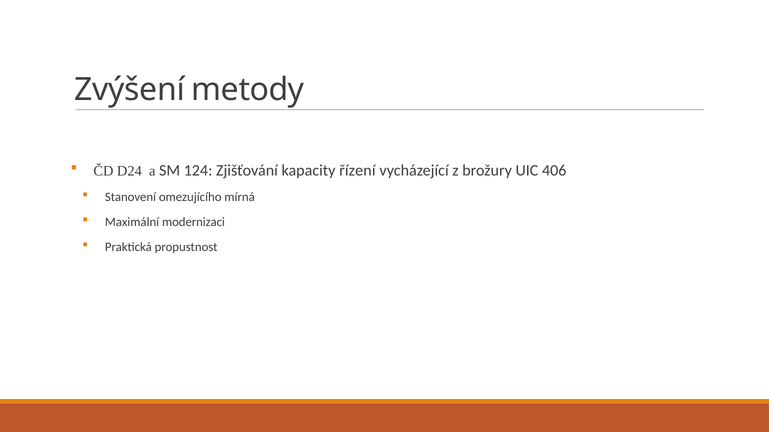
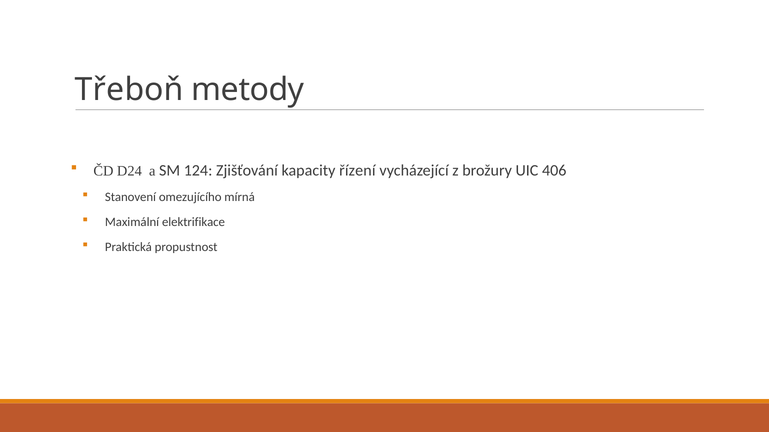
Zvýšení: Zvýšení -> Třeboň (129, 90)
modernizaci: modernizaci -> elektrifikace (193, 222)
